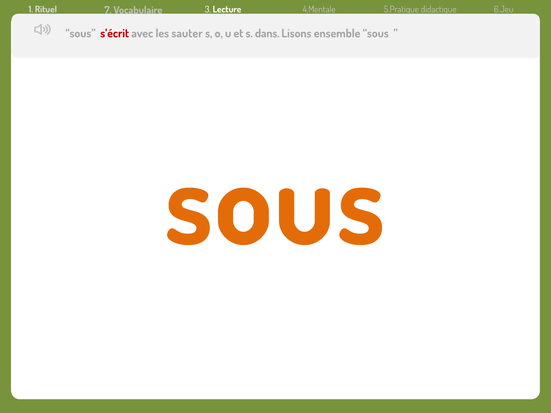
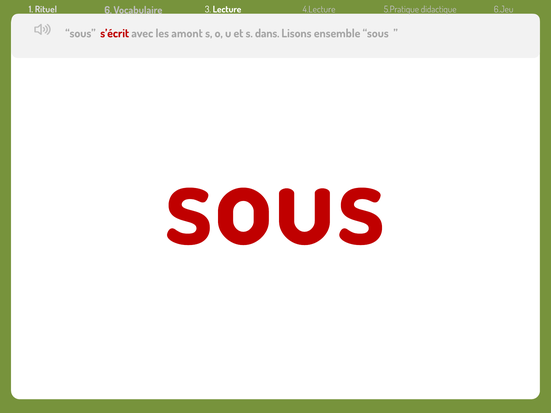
7: 7 -> 6 (108, 10)
4.Mentale: 4.Mentale -> 4.Lecture (319, 9)
sauter: sauter -> amont (187, 33)
sous colour: orange -> red (275, 205)
